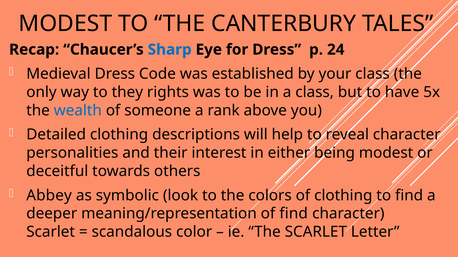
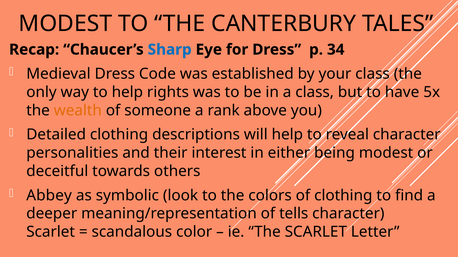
24: 24 -> 34 (336, 50)
to they: they -> help (127, 92)
wealth colour: blue -> orange (78, 111)
of find: find -> tells (294, 214)
